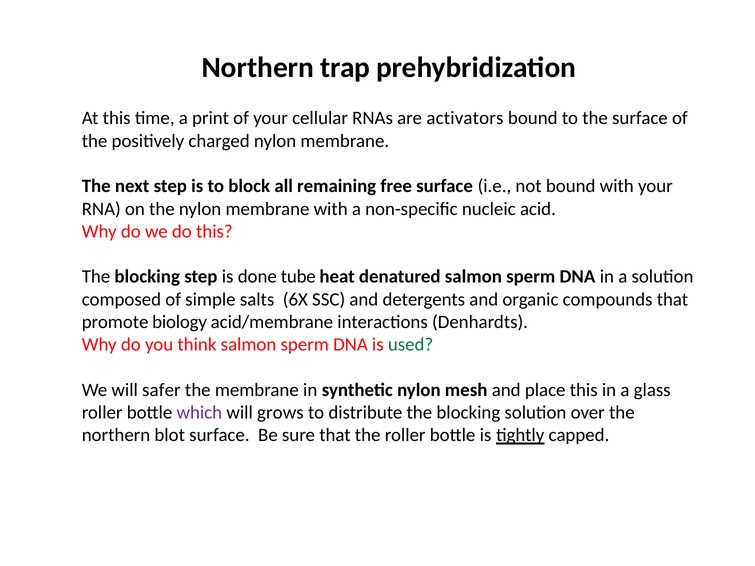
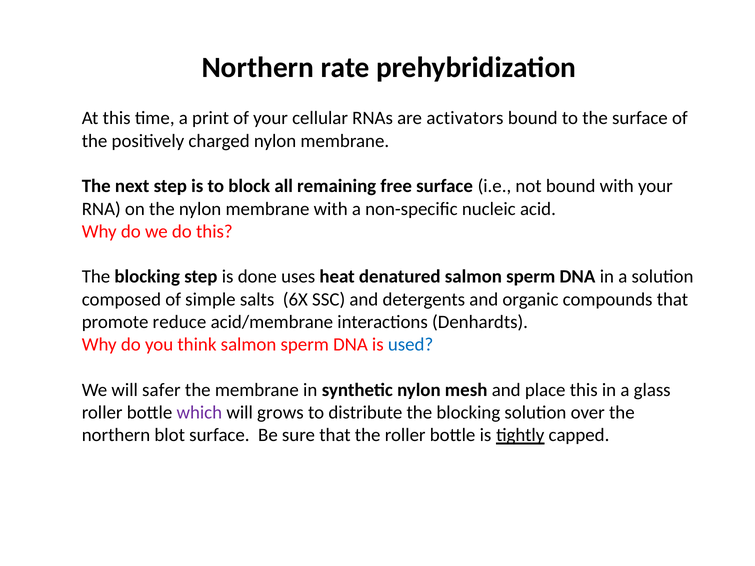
trap: trap -> rate (345, 67)
tube: tube -> uses (298, 277)
biology: biology -> reduce (179, 322)
used colour: green -> blue (411, 345)
